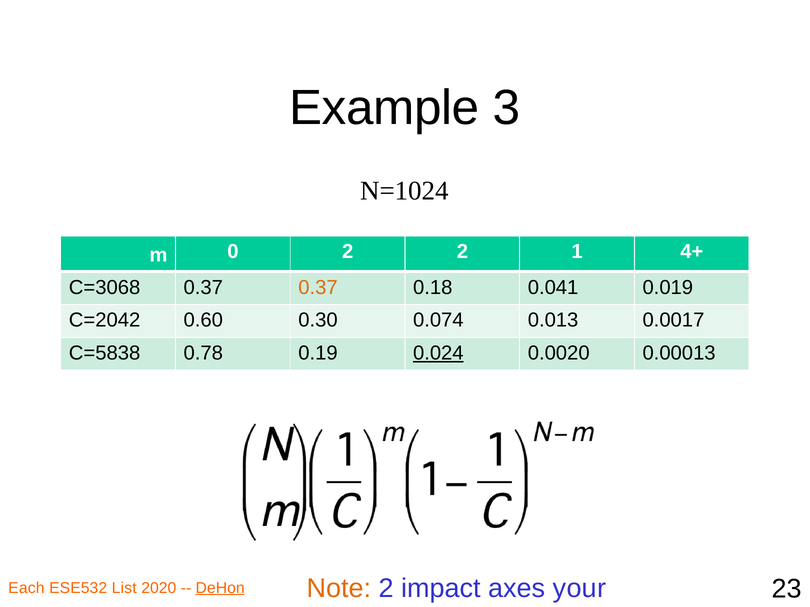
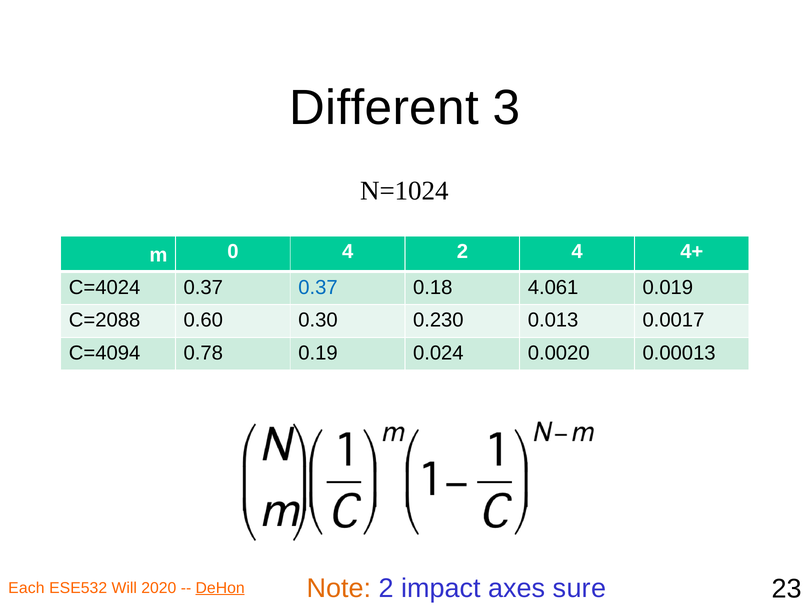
Example: Example -> Different (384, 108)
0 2: 2 -> 4 (348, 252)
2 1: 1 -> 4 (577, 252)
C=3068: C=3068 -> C=4024 (105, 288)
0.37 colour: orange -> blue (318, 288)
0.041: 0.041 -> 4.061 (553, 288)
C=2042: C=2042 -> C=2088 (105, 321)
0.074: 0.074 -> 0.230 (438, 321)
C=5838: C=5838 -> C=4094 (105, 353)
0.024 underline: present -> none (438, 353)
your: your -> sure (580, 589)
List: List -> Will (124, 588)
